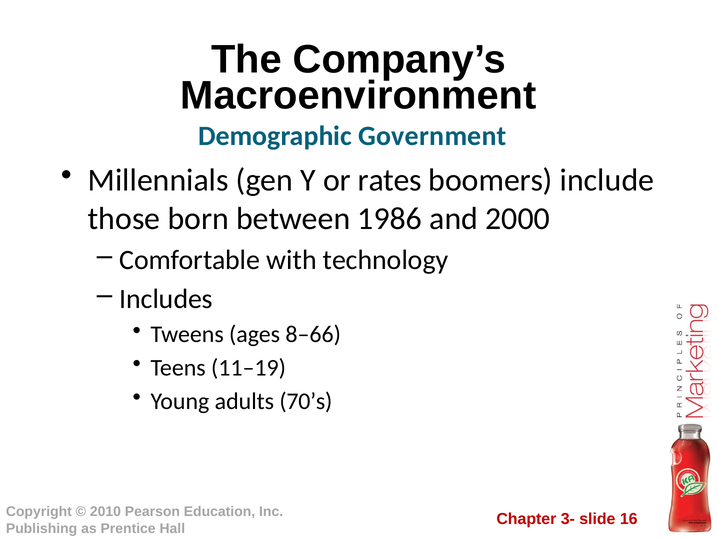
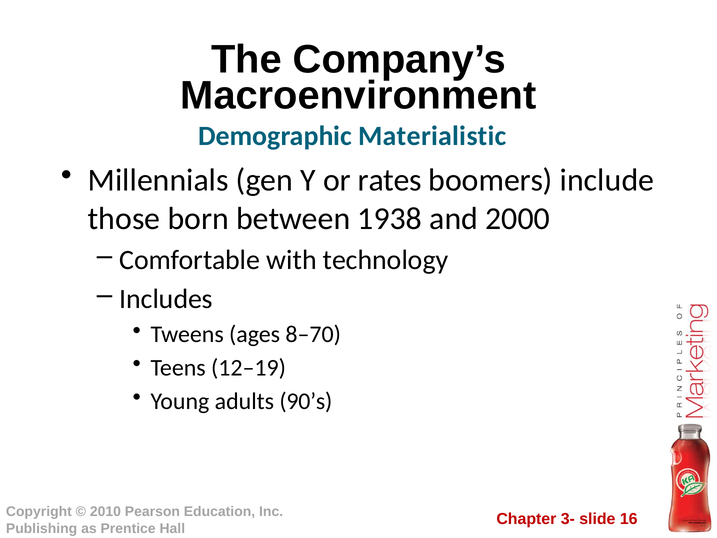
Government: Government -> Materialistic (432, 136)
1986: 1986 -> 1938 (390, 219)
8–66: 8–66 -> 8–70 (313, 334)
11–19: 11–19 -> 12–19 (248, 368)
70’s: 70’s -> 90’s (306, 401)
